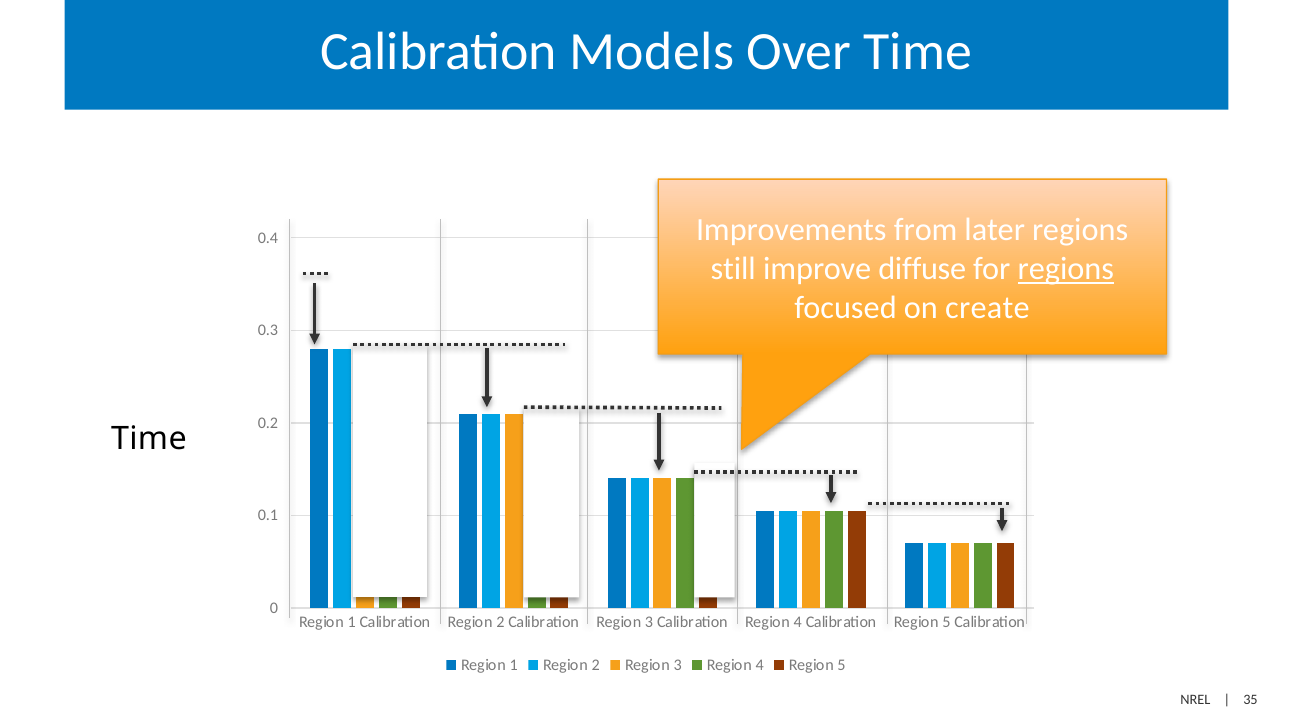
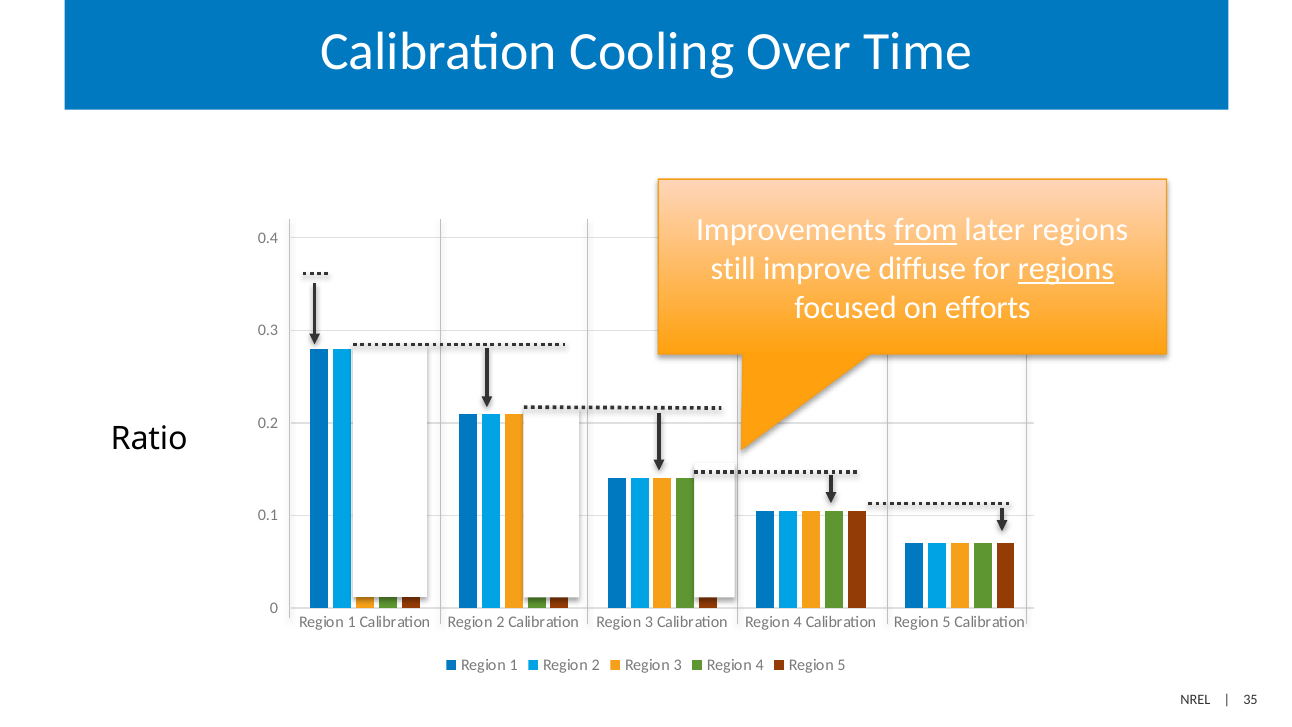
Models: Models -> Cooling (652, 51)
from underline: none -> present (926, 230)
create: create -> efforts (988, 307)
Time: Time -> Ratio (149, 439)
